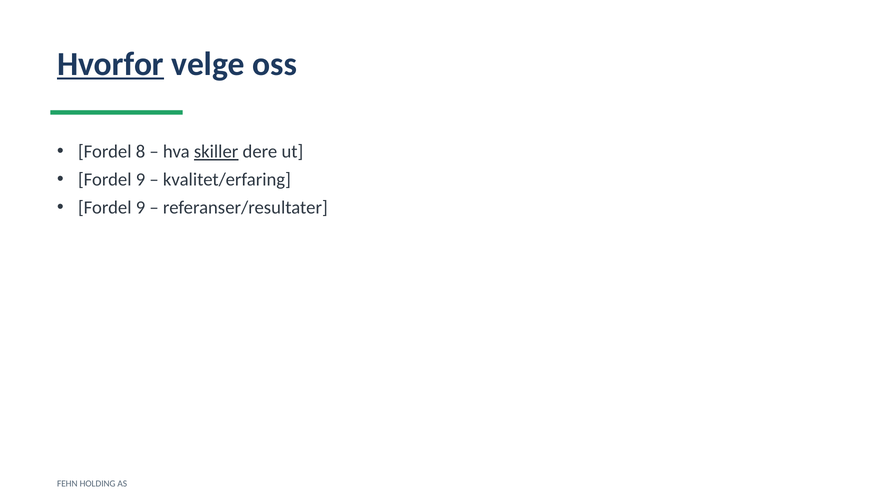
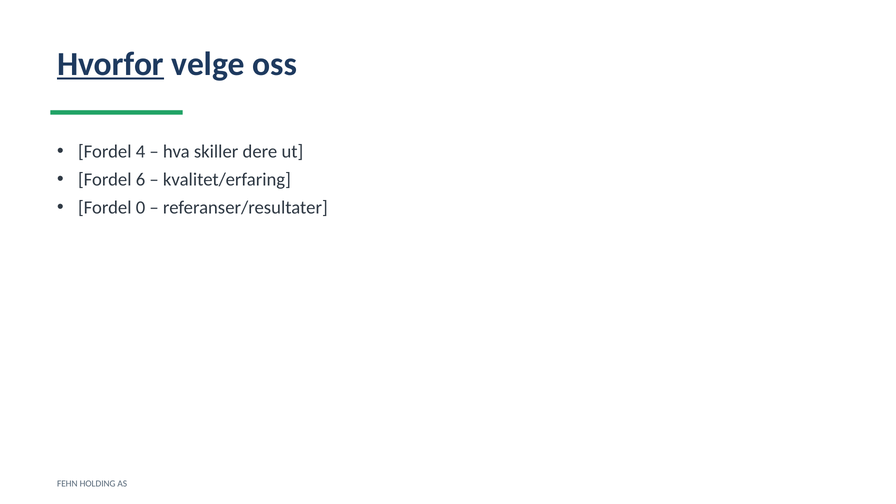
8: 8 -> 4 (141, 152)
skiller underline: present -> none (216, 152)
9: 9 -> 6 (141, 180)
9: 9 -> 0 (141, 208)
